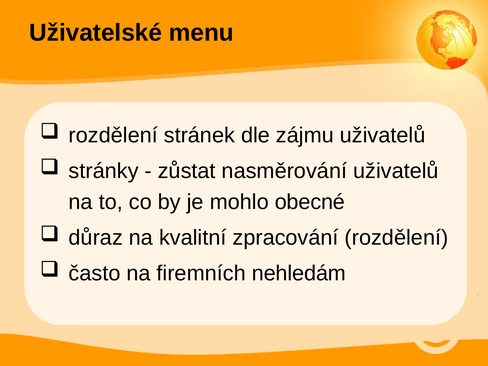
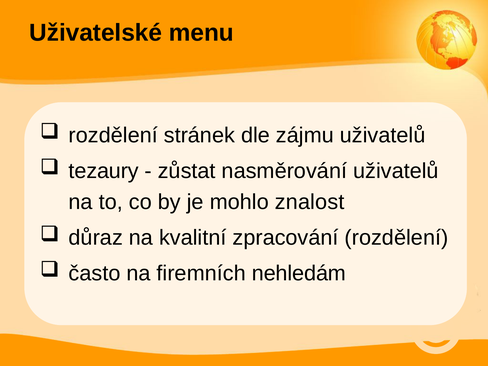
stránky: stránky -> tezaury (104, 171)
obecné: obecné -> znalost (310, 202)
